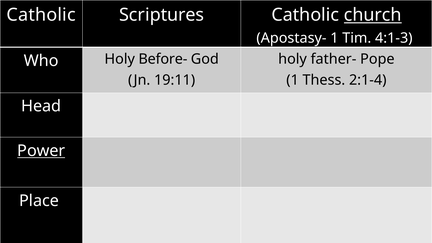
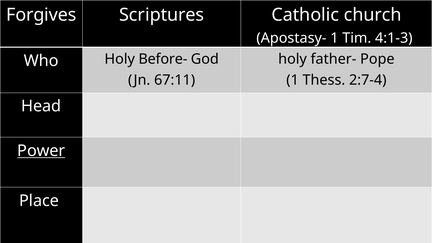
Catholic: Catholic -> Forgives (41, 15)
church underline: present -> none (373, 15)
19:11: 19:11 -> 67:11 (175, 80)
2:1-4: 2:1-4 -> 2:7-4 (368, 80)
